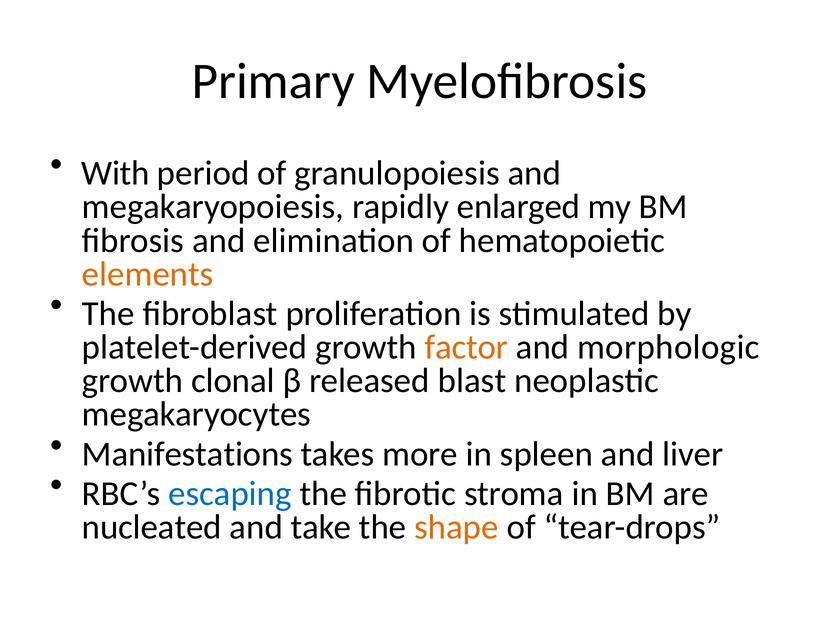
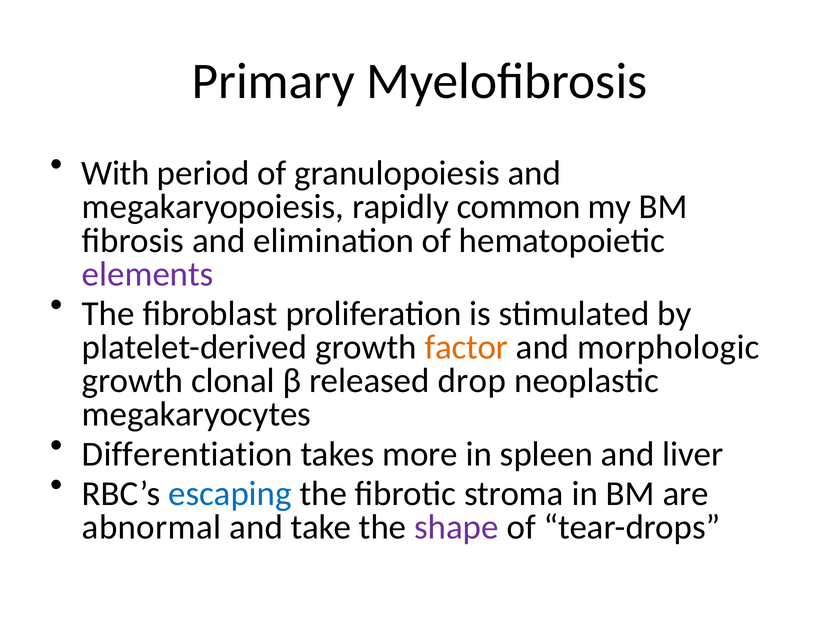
enlarged: enlarged -> common (519, 207)
elements colour: orange -> purple (148, 274)
blast: blast -> drop (472, 381)
Manifestations: Manifestations -> Differentiation (187, 454)
nucleated: nucleated -> abnormal (152, 527)
shape colour: orange -> purple (456, 527)
